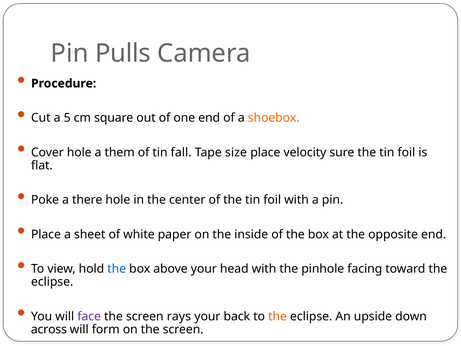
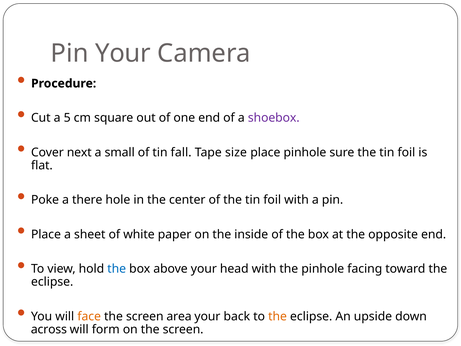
Pin Pulls: Pulls -> Your (123, 53)
shoebox colour: orange -> purple (274, 118)
Cover hole: hole -> next (79, 152)
them: them -> small (120, 152)
place velocity: velocity -> pinhole (305, 152)
face colour: purple -> orange (89, 316)
rays: rays -> area (179, 316)
